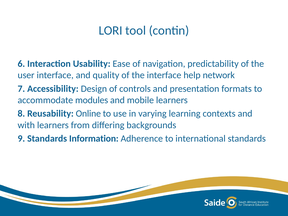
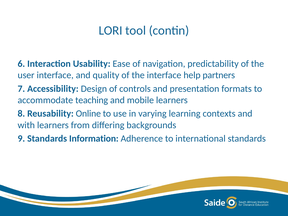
network: network -> partners (219, 75)
modules: modules -> teaching (92, 100)
